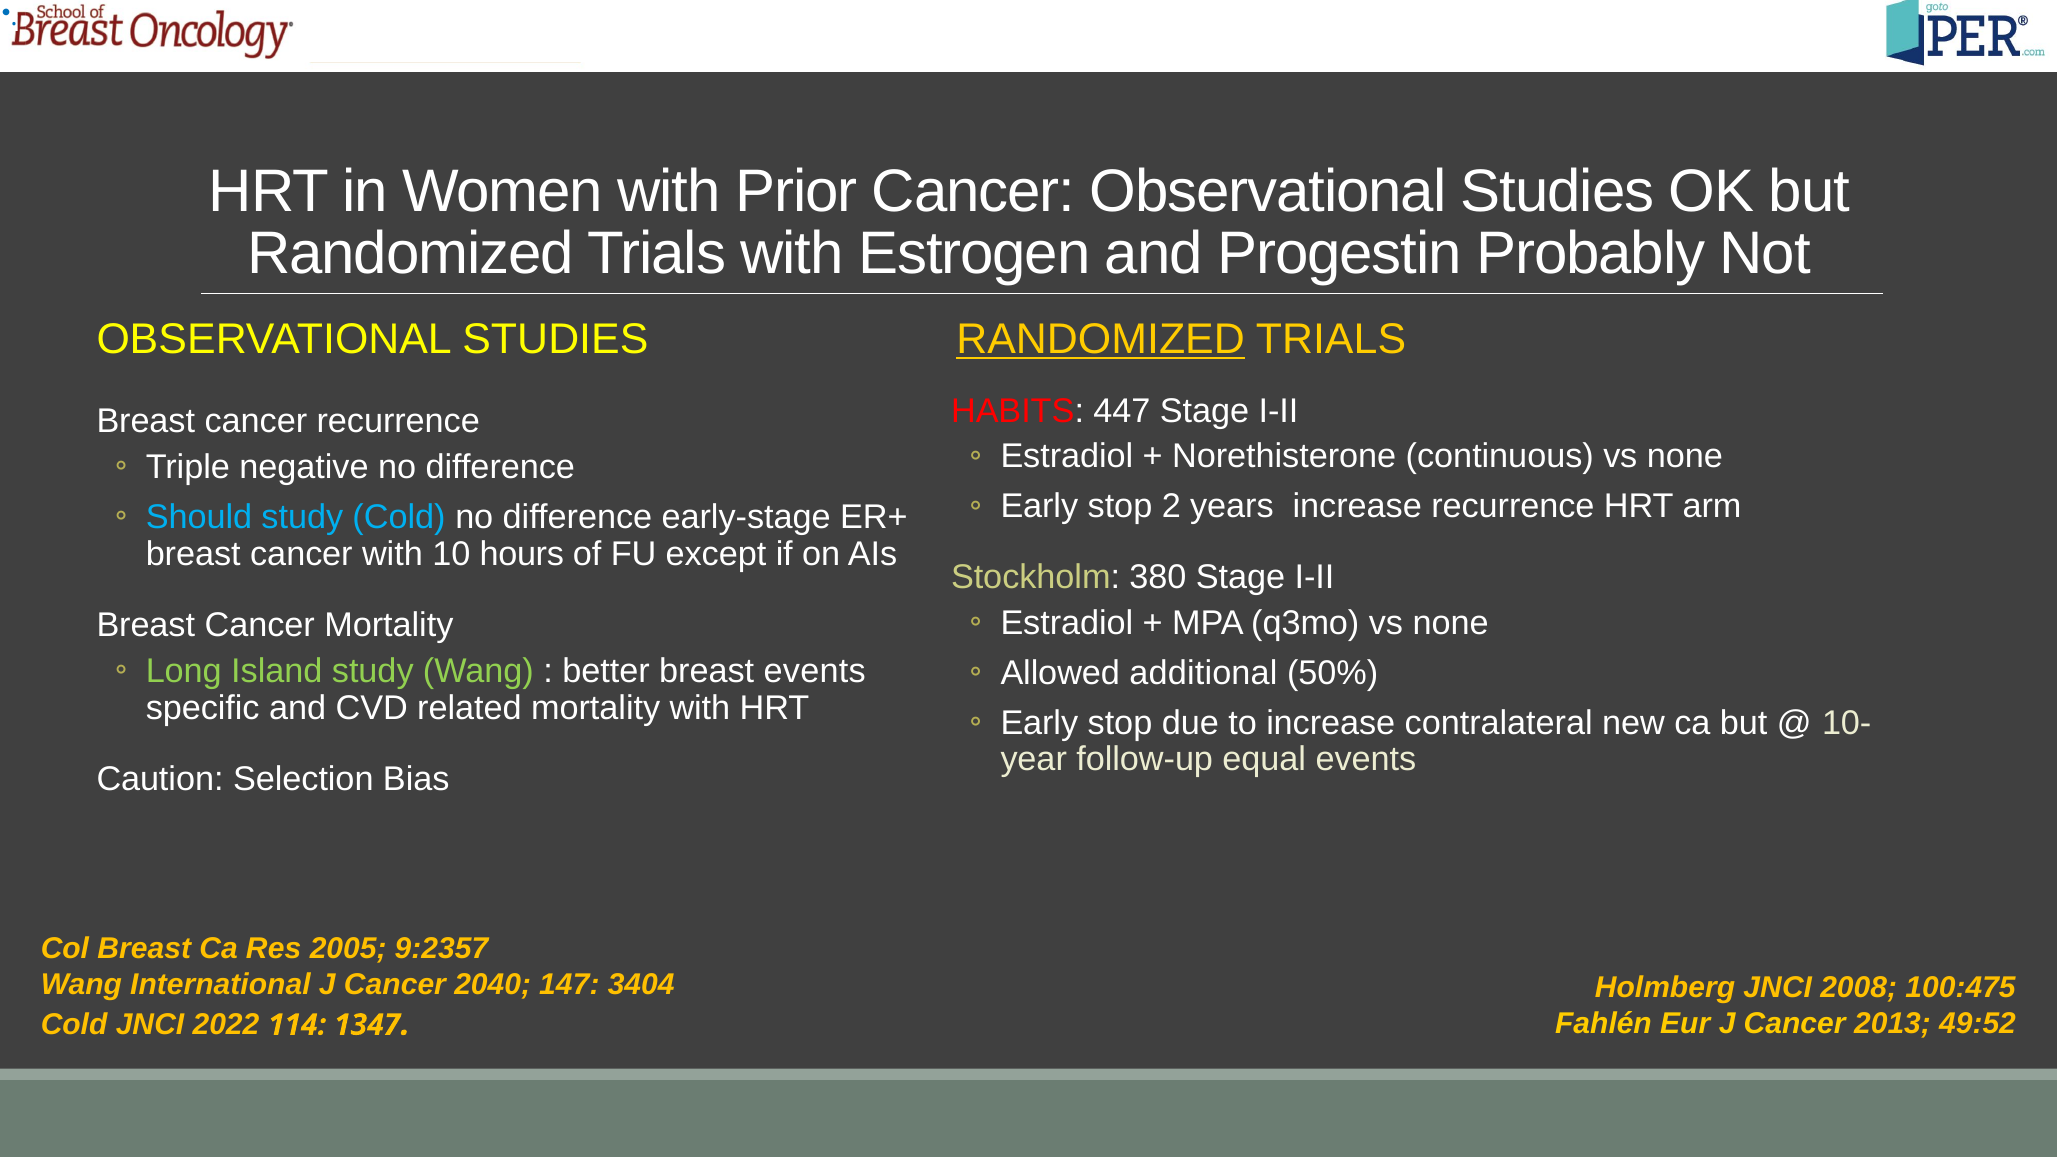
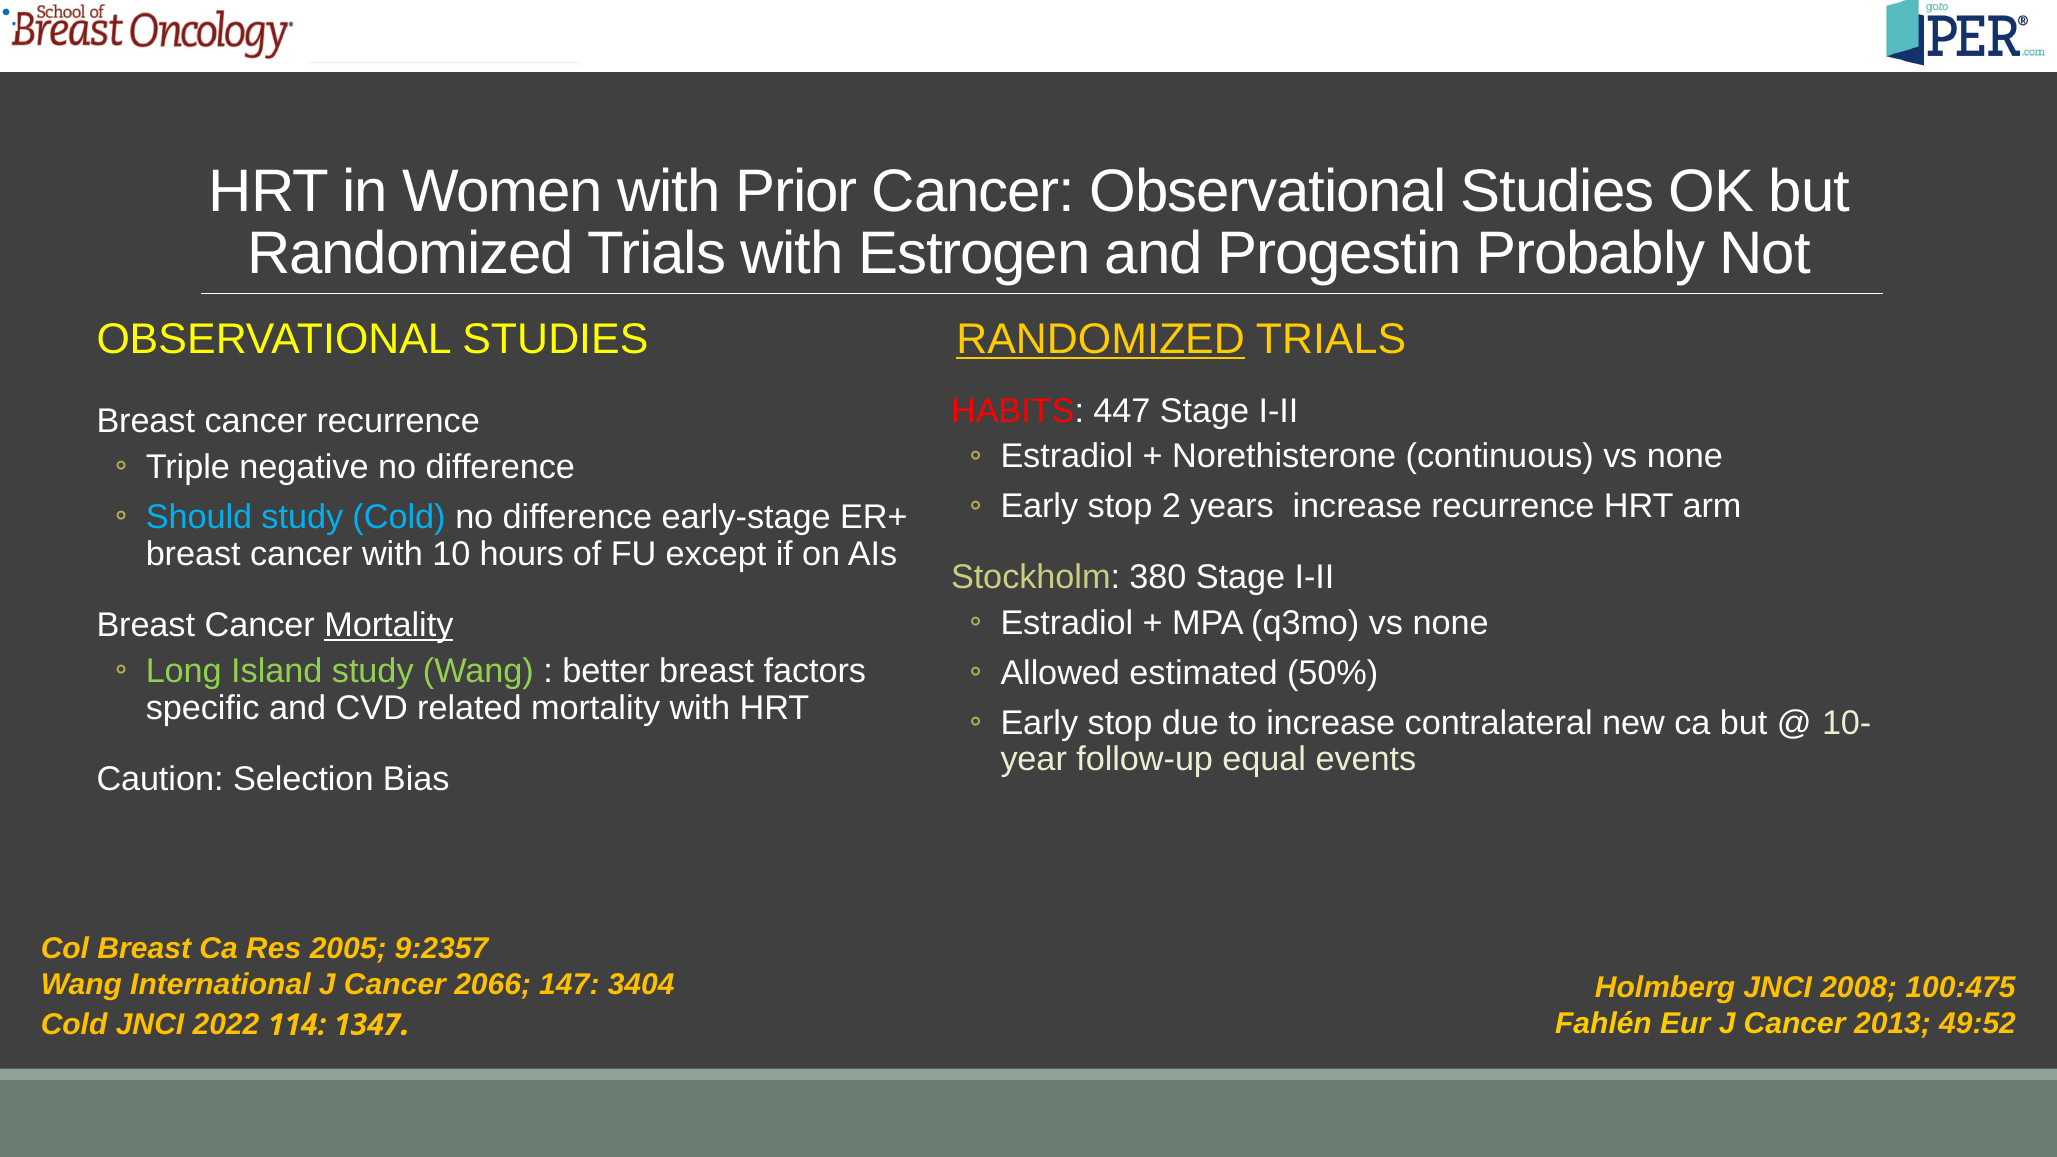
Mortality underline: none -> present (389, 625)
breast events: events -> factors (815, 671)
additional: additional -> estimated (1204, 673)
2040: 2040 -> 2066 (493, 985)
